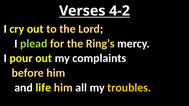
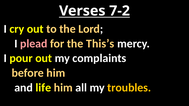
4-2: 4-2 -> 7-2 (120, 11)
plead colour: light green -> pink (34, 44)
Ring’s: Ring’s -> This’s (100, 44)
